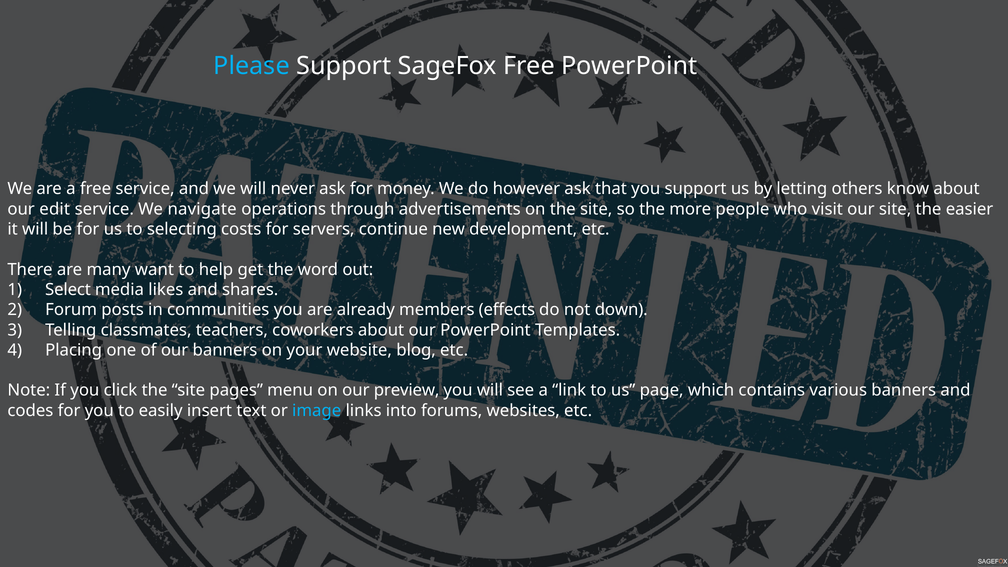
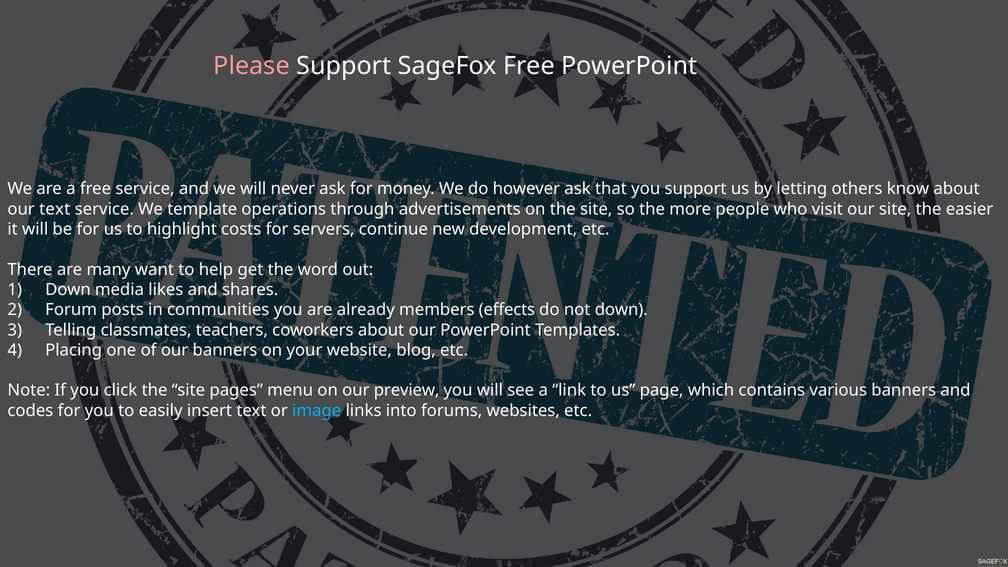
Please colour: light blue -> pink (252, 66)
our edit: edit -> text (55, 209)
navigate: navigate -> template (202, 209)
selecting: selecting -> highlight (182, 229)
Select: Select -> Down (68, 290)
